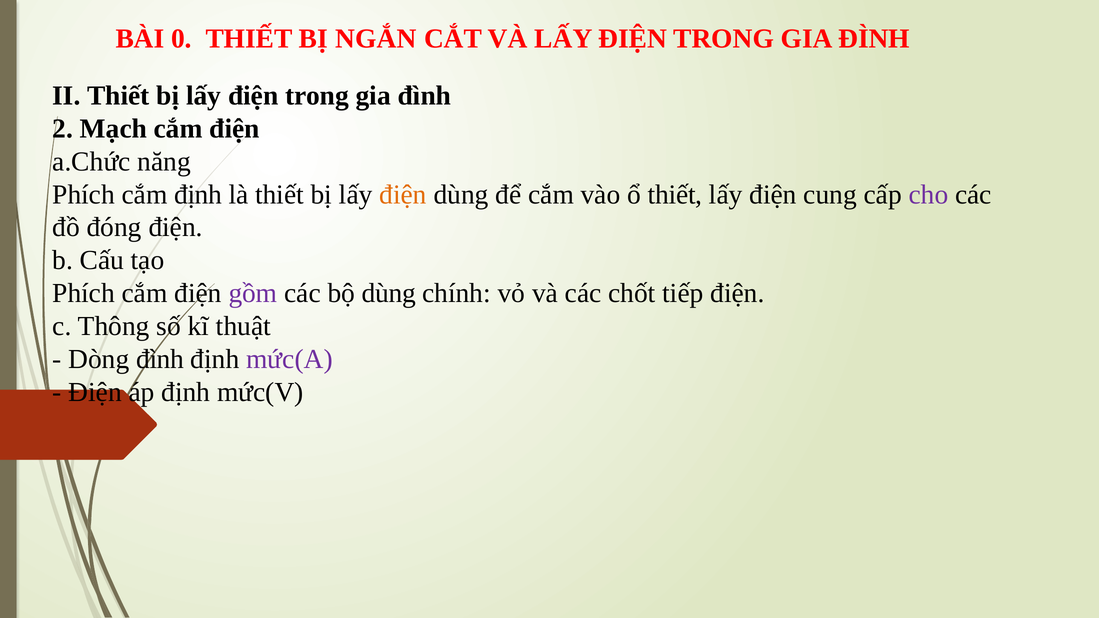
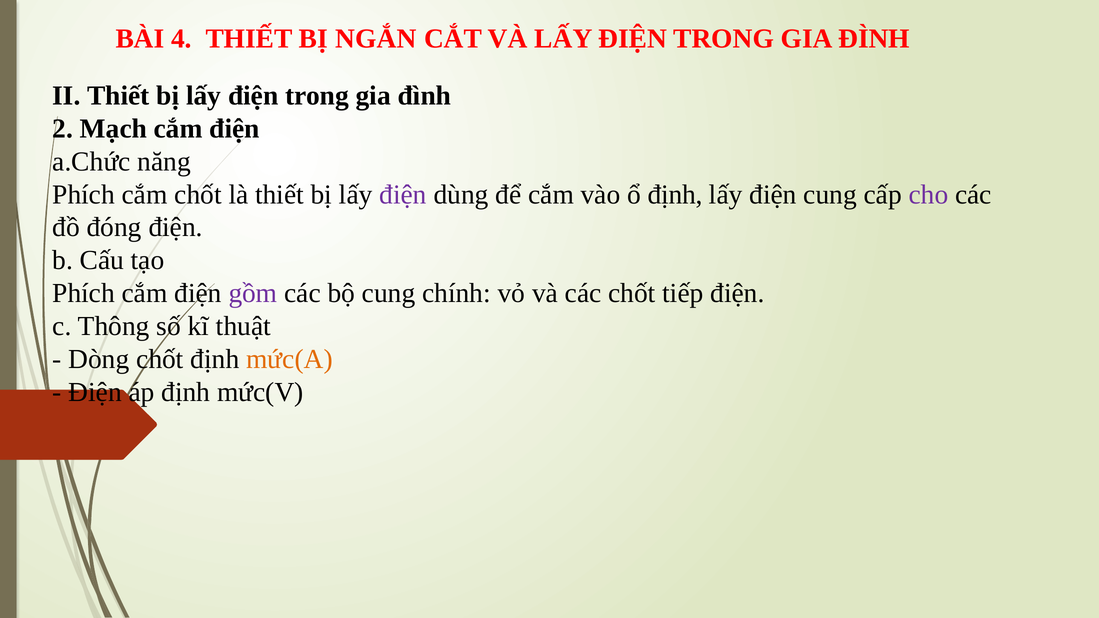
0: 0 -> 4 (182, 39)
cắm định: định -> chốt (198, 194)
điện colour: orange -> purple (403, 194)
ổ thiết: thiết -> định (675, 194)
bộ dùng: dùng -> cung (389, 293)
Dòng đình: đình -> chốt (160, 359)
mức(A colour: purple -> orange (289, 359)
